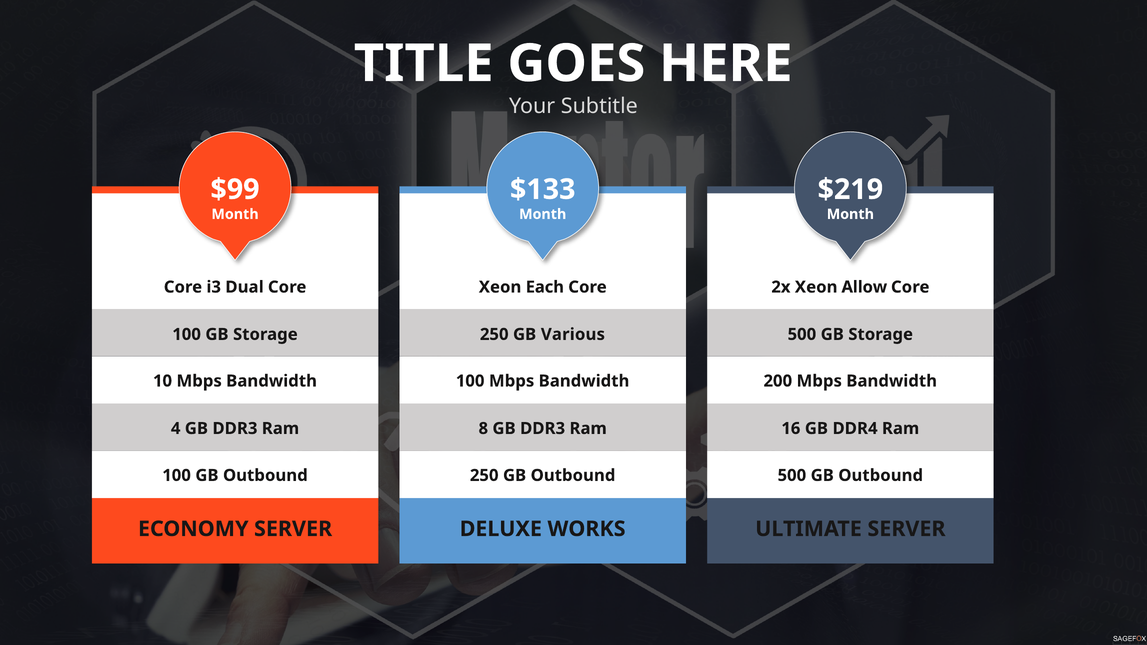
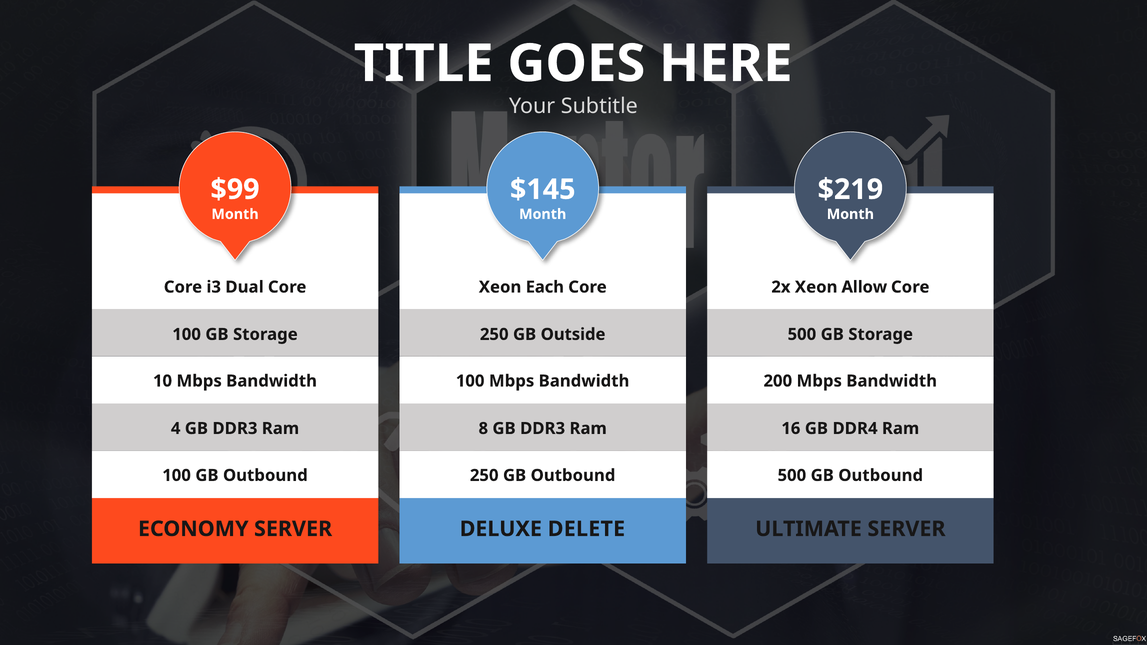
$133: $133 -> $145 (543, 189)
Various: Various -> Outside (573, 334)
WORKS: WORKS -> DELETE (586, 529)
